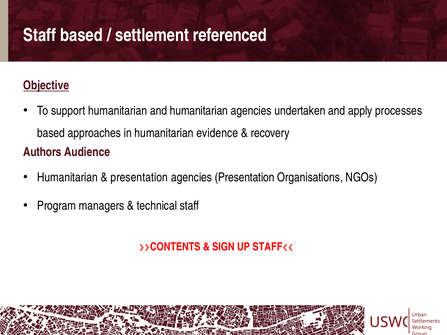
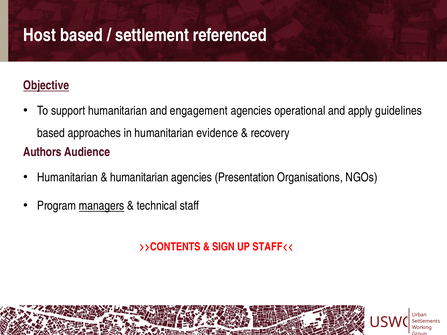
Staff: Staff -> Host (40, 35)
and humanitarian: humanitarian -> engagement (199, 111)
undertaken: undertaken -> operational (300, 111)
processes: processes -> guidelines (399, 111)
presentation: presentation -> humanitarian (139, 177)
managers underline: none -> present (102, 206)
